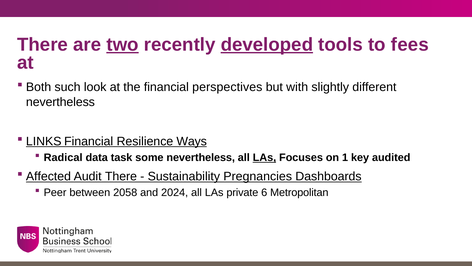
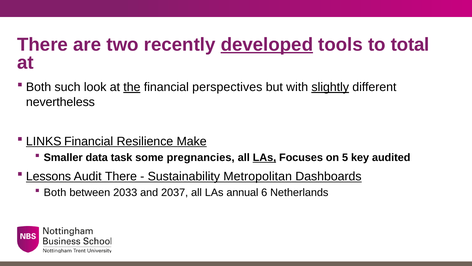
two underline: present -> none (123, 45)
fees: fees -> total (410, 45)
the underline: none -> present (132, 87)
slightly underline: none -> present (330, 87)
Ways: Ways -> Make (192, 141)
Radical: Radical -> Smaller (63, 157)
some nevertheless: nevertheless -> pregnancies (201, 157)
1: 1 -> 5 (345, 157)
Affected: Affected -> Lessons (49, 176)
Pregnancies: Pregnancies -> Metropolitan (258, 176)
Peer: Peer -> Both (55, 192)
2058: 2058 -> 2033 (125, 192)
2024: 2024 -> 2037 (175, 192)
private: private -> annual (242, 192)
Metropolitan: Metropolitan -> Netherlands (299, 192)
